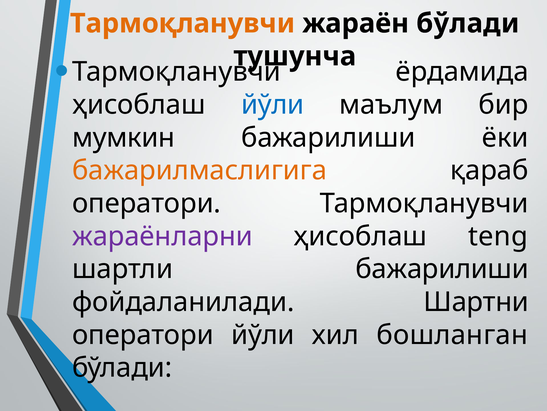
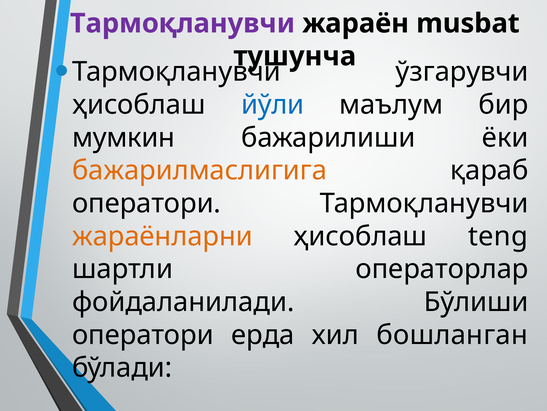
Тармоқланувчи colour: orange -> purple (182, 23)
жараён бўлади: бўлади -> musbat (468, 23)
ёрдамида: ёрдамида -> ўзгарувчи (462, 72)
жараёнларни colour: purple -> orange (162, 236)
шартли бажарилиши: бажарилиши -> операторлар (442, 269)
Шартни: Шартни -> Бўлиши (476, 302)
оператори йўли: йўли -> ерда (263, 334)
